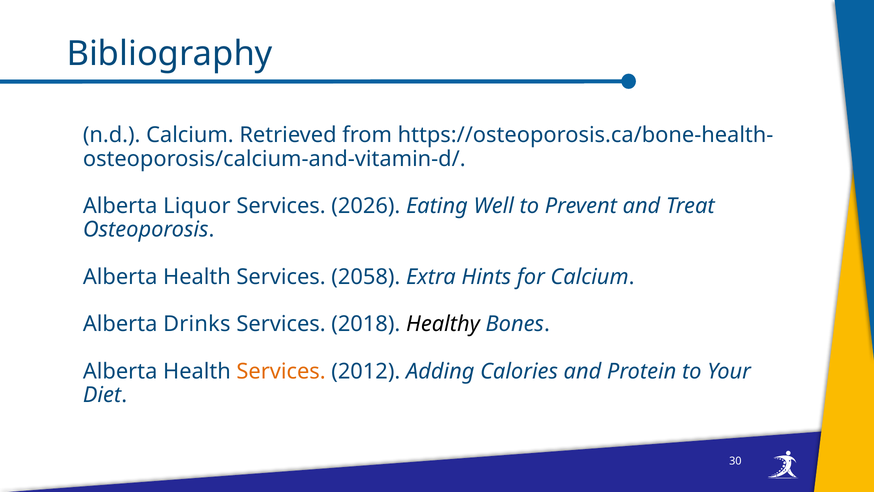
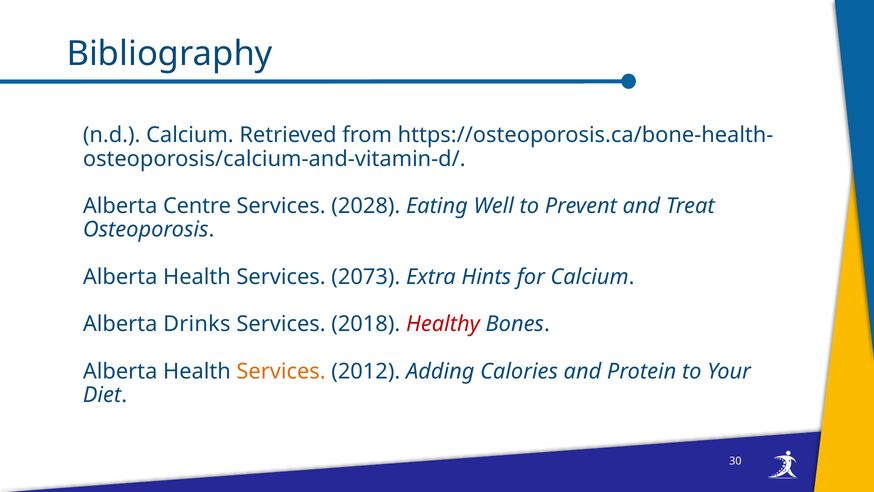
Liquor: Liquor -> Centre (197, 206)
2026: 2026 -> 2028 (366, 206)
2058: 2058 -> 2073 (366, 277)
Healthy colour: black -> red (443, 324)
